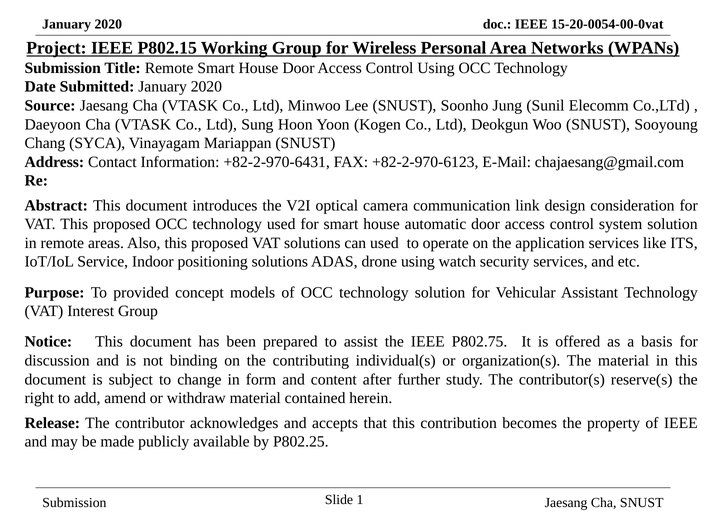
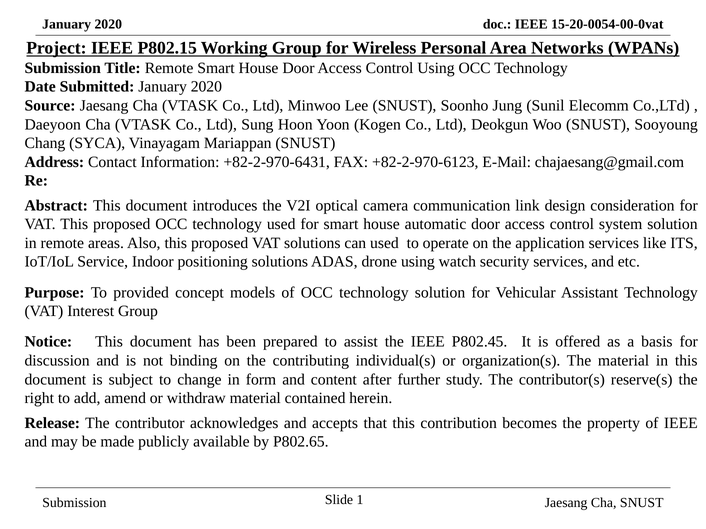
P802.75: P802.75 -> P802.45 (480, 342)
P802.25: P802.25 -> P802.65 (301, 442)
